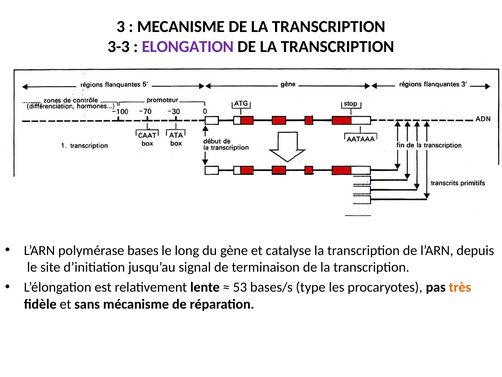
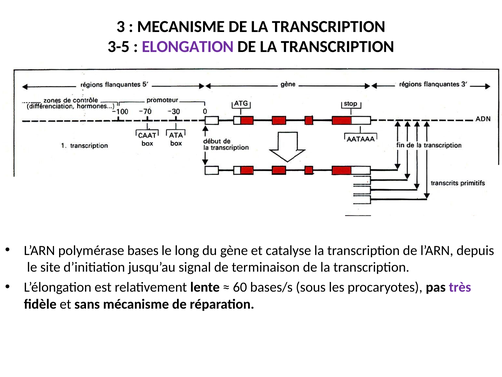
3-3: 3-3 -> 3-5 (119, 47)
53: 53 -> 60 (240, 287)
type: type -> sous (311, 287)
très colour: orange -> purple (460, 287)
